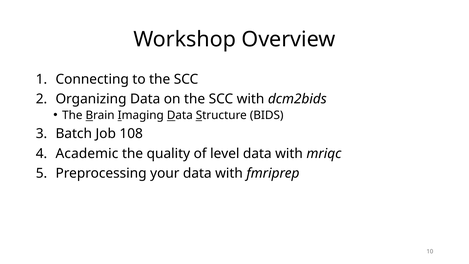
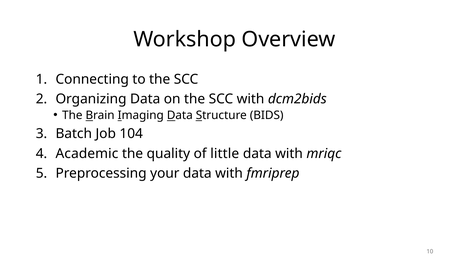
108: 108 -> 104 (131, 134)
level: level -> little (225, 153)
